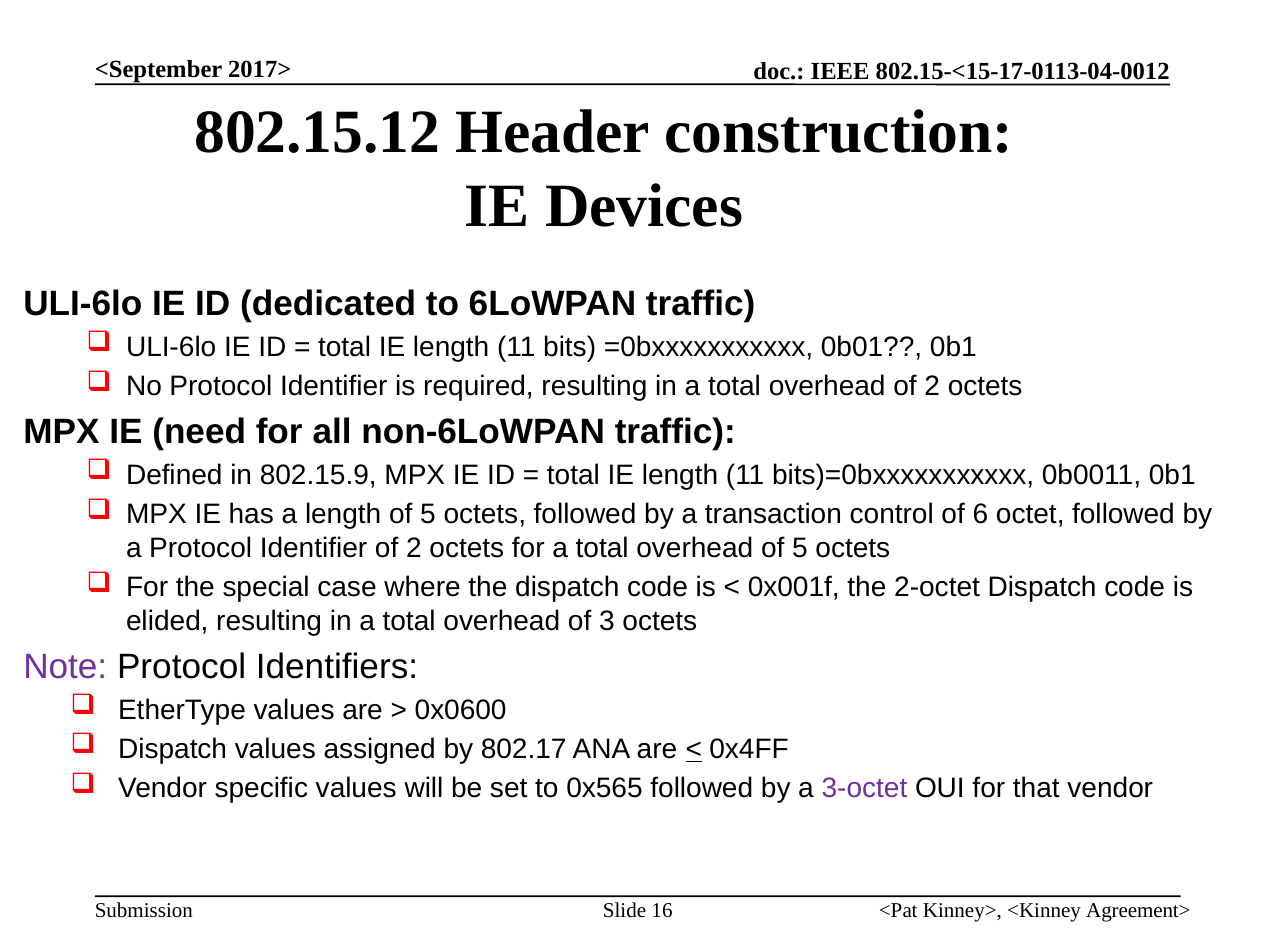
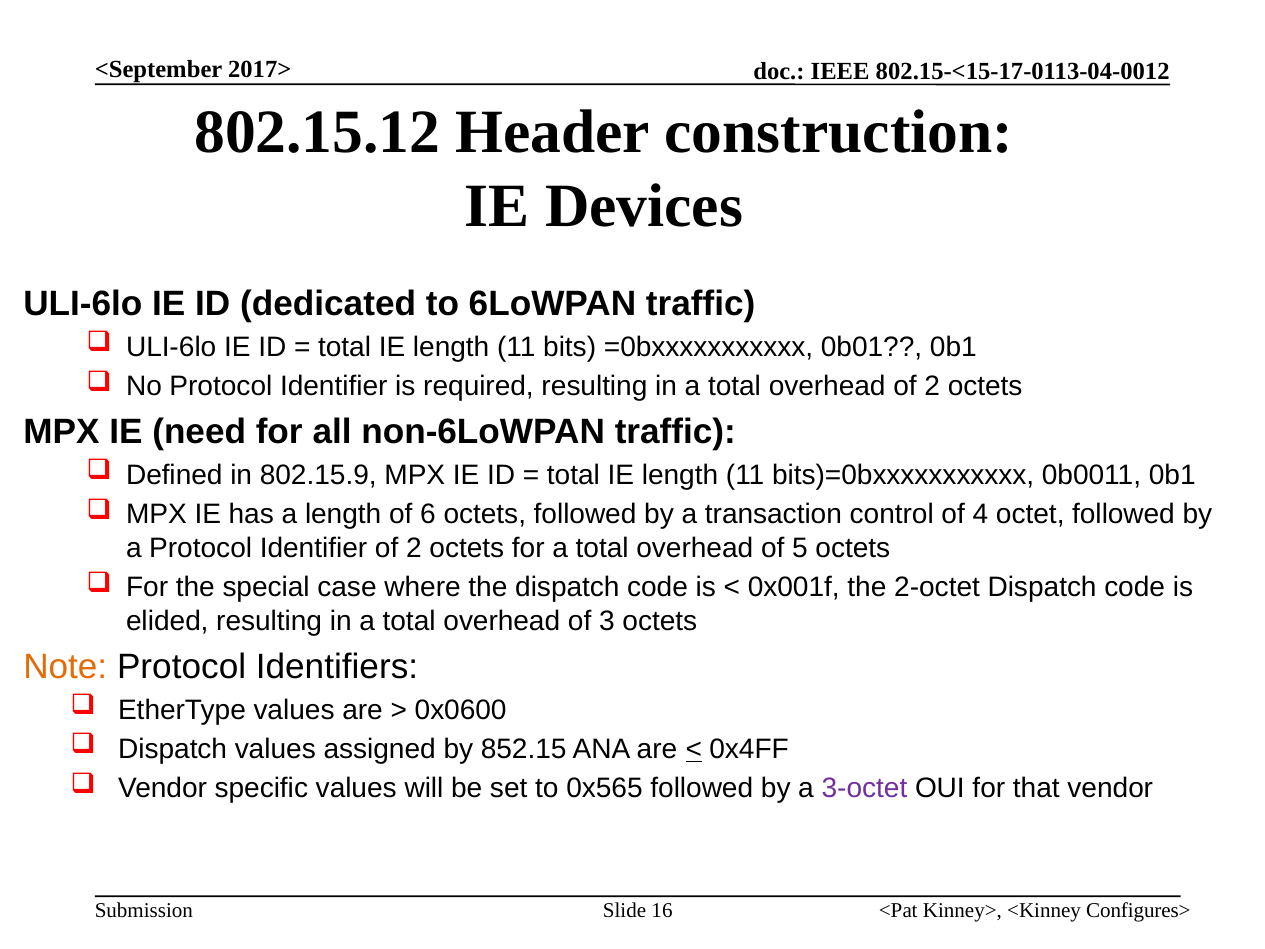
length of 5: 5 -> 6 (428, 514)
6: 6 -> 4 (980, 514)
Note colour: purple -> orange (65, 667)
802.17: 802.17 -> 852.15 (524, 749)
Agreement>: Agreement> -> Configures> (1138, 910)
